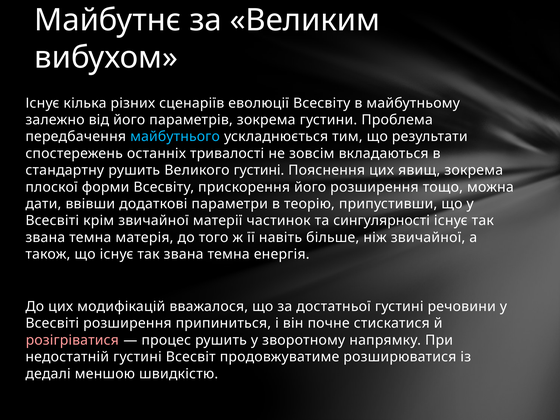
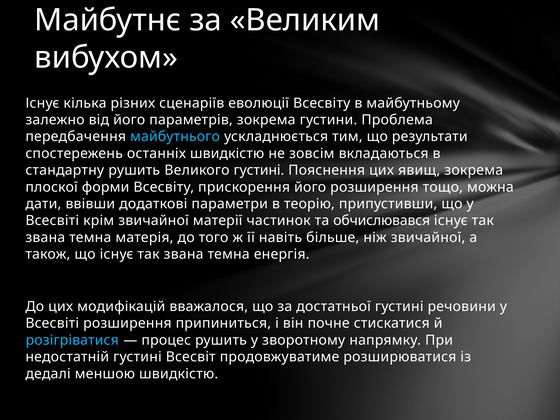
останніх тривалості: тривалості -> швидкістю (227, 154)
сингулярності: сингулярності -> обчислювався (382, 221)
розігріватися colour: pink -> light blue (72, 340)
